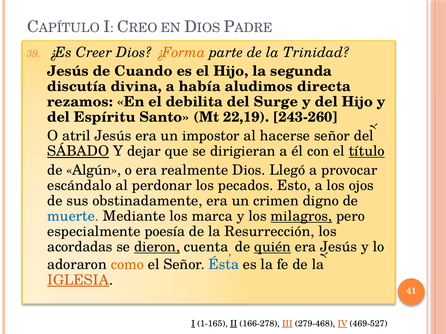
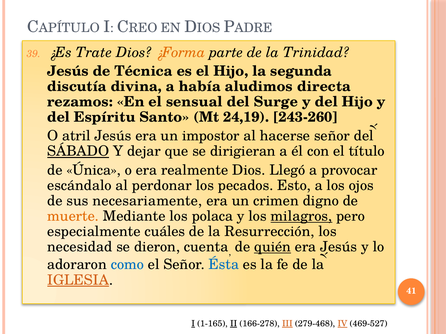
Creer: Creer -> Trate (94, 53)
Cuando: Cuando -> Técnica (144, 71)
debilita: debilita -> sensual (194, 102)
22,19: 22,19 -> 24,19 (246, 117)
título underline: present -> none (367, 152)
Algún: Algún -> Única (94, 170)
obstinadamente: obstinadamente -> necesariamente (147, 201)
muerte colour: blue -> orange (73, 217)
marca: marca -> polaca (212, 217)
poesía: poesía -> cuáles (165, 232)
acordadas: acordadas -> necesidad (80, 247)
dieron underline: present -> none (157, 247)
como colour: orange -> blue (127, 265)
